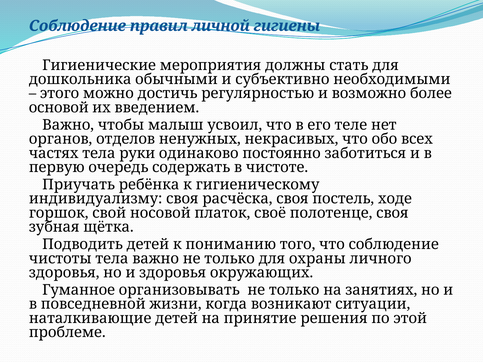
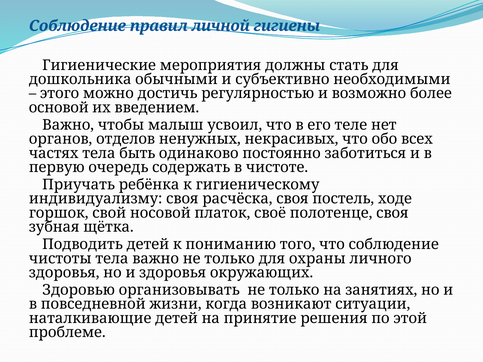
руки: руки -> быть (137, 153)
Гуманное: Гуманное -> Здоровью (79, 290)
